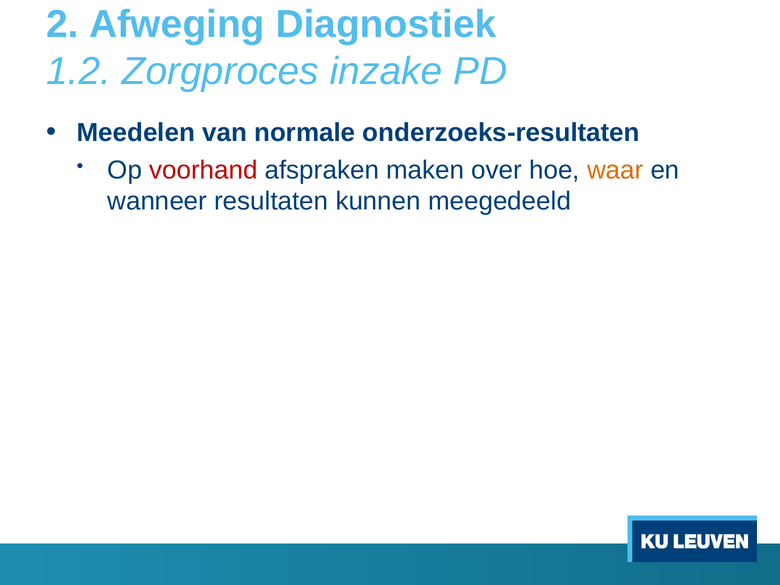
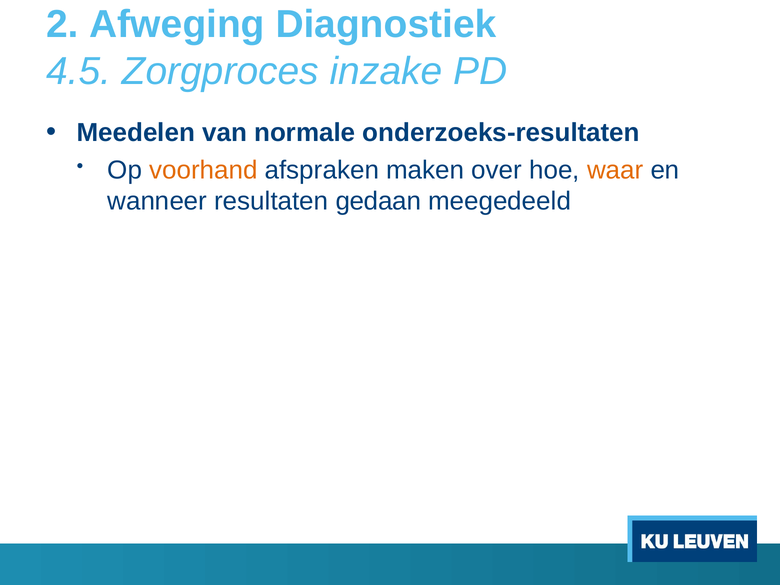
1.2: 1.2 -> 4.5 (79, 71)
voorhand colour: red -> orange (203, 170)
kunnen: kunnen -> gedaan (378, 201)
